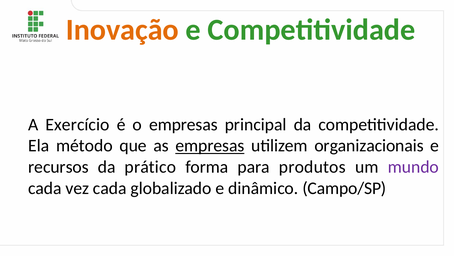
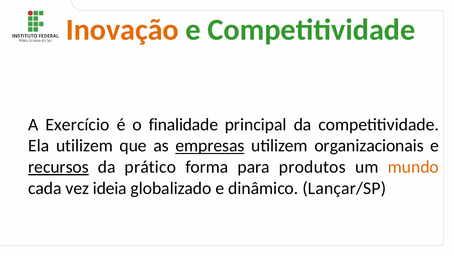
o empresas: empresas -> finalidade (183, 124)
Ela método: método -> utilizem (84, 145)
recursos underline: none -> present (58, 167)
mundo colour: purple -> orange (413, 167)
vez cada: cada -> ideia (110, 188)
Campo/SP: Campo/SP -> Lançar/SP (344, 188)
